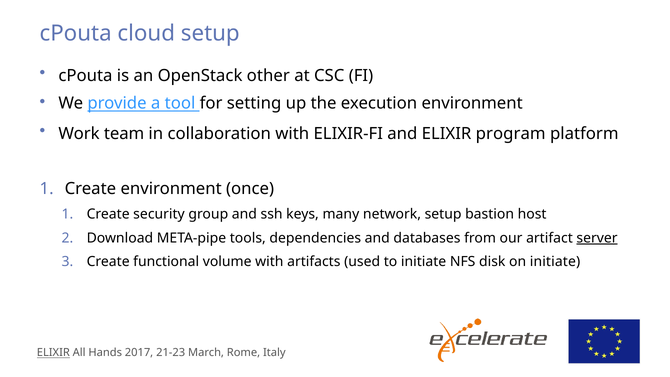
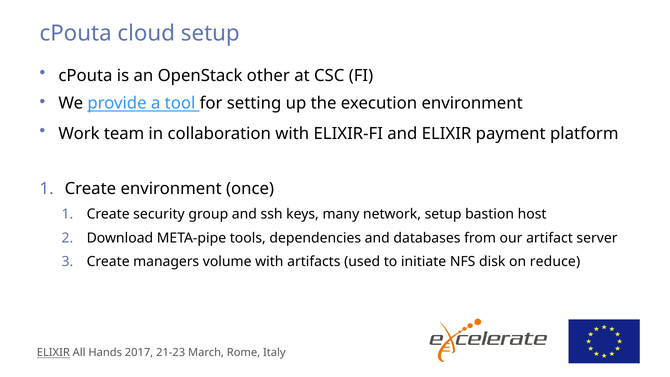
program: program -> payment (511, 134)
server underline: present -> none (597, 238)
functional: functional -> managers (166, 262)
on initiate: initiate -> reduce (555, 262)
